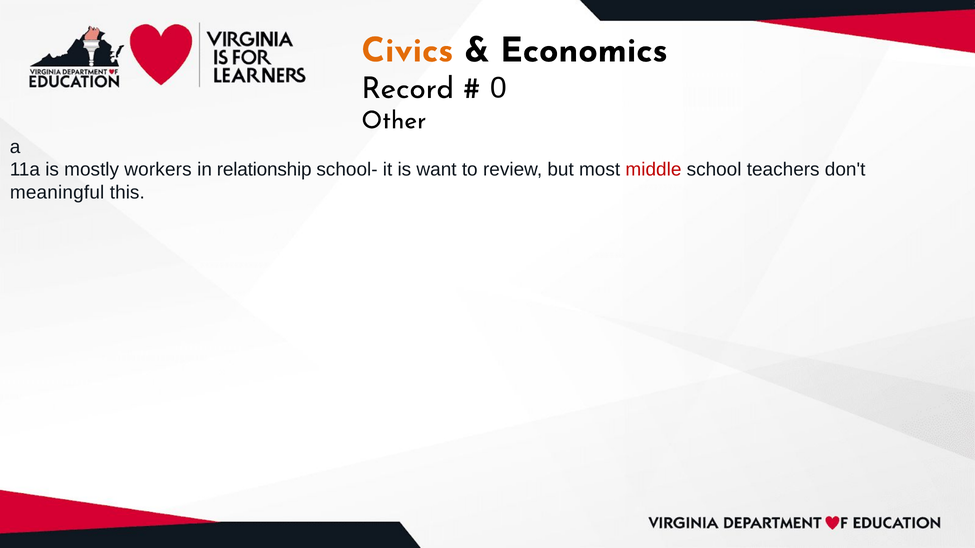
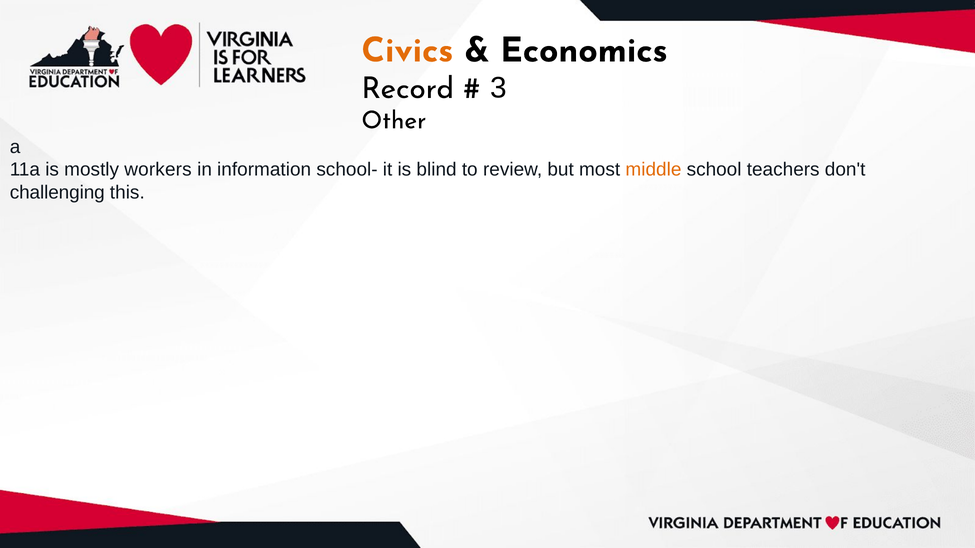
0: 0 -> 3 (498, 88)
relationship: relationship -> information (264, 170)
want: want -> blind (437, 170)
middle colour: red -> orange (653, 170)
meaningful: meaningful -> challenging (57, 192)
